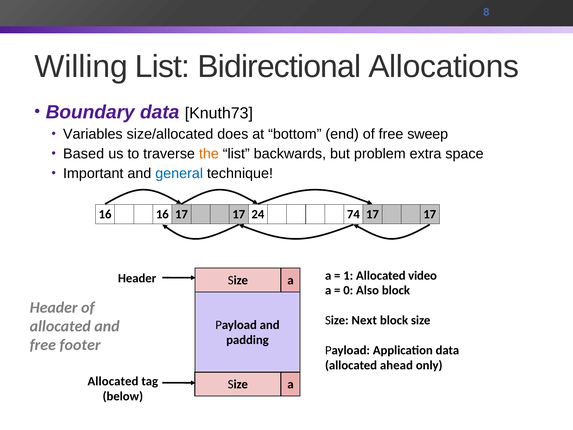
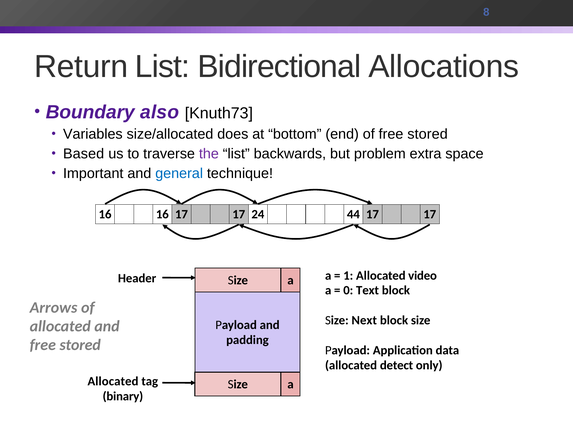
Willing: Willing -> Return (81, 67)
Boundary data: data -> also (160, 112)
of free sweep: sweep -> stored (428, 134)
the colour: orange -> purple (209, 154)
74: 74 -> 44 (353, 214)
Also: Also -> Text (368, 290)
Header: Header -> Arrows (54, 307)
footer: footer -> stored (80, 345)
ahead: ahead -> detect (397, 365)
below: below -> binary (123, 396)
